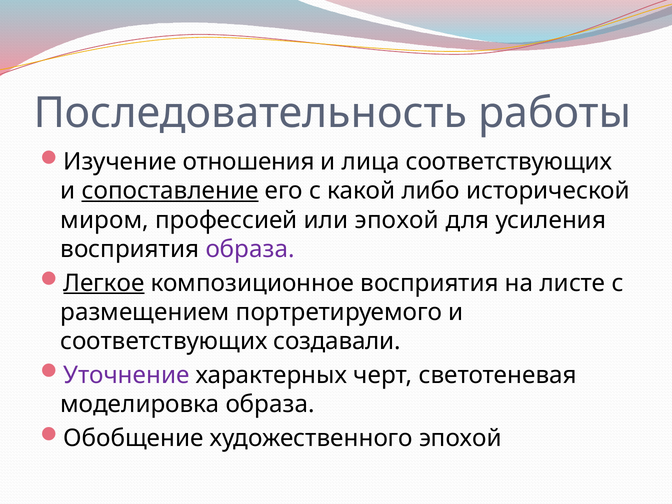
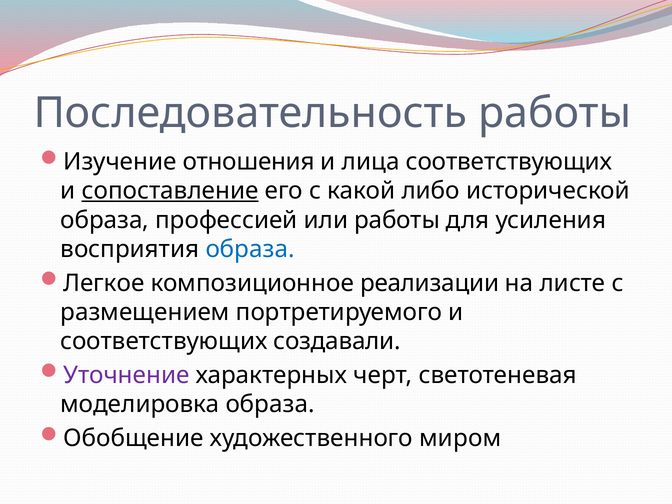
миром: миром -> образа (105, 220)
или эпохой: эпохой -> работы (397, 220)
образа colour: purple -> blue (250, 249)
Легкое underline: present -> none (104, 283)
композиционное восприятия: восприятия -> реализации (430, 283)
художественного эпохой: эпохой -> миром (460, 438)
